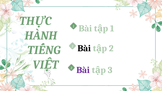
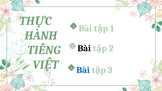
Bài colour: purple -> blue (83, 70)
